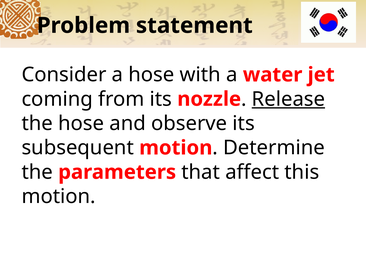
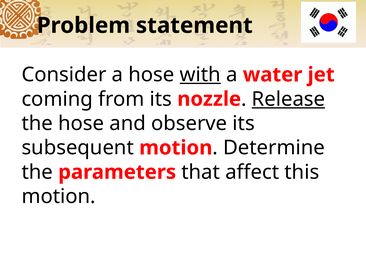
with underline: none -> present (200, 75)
